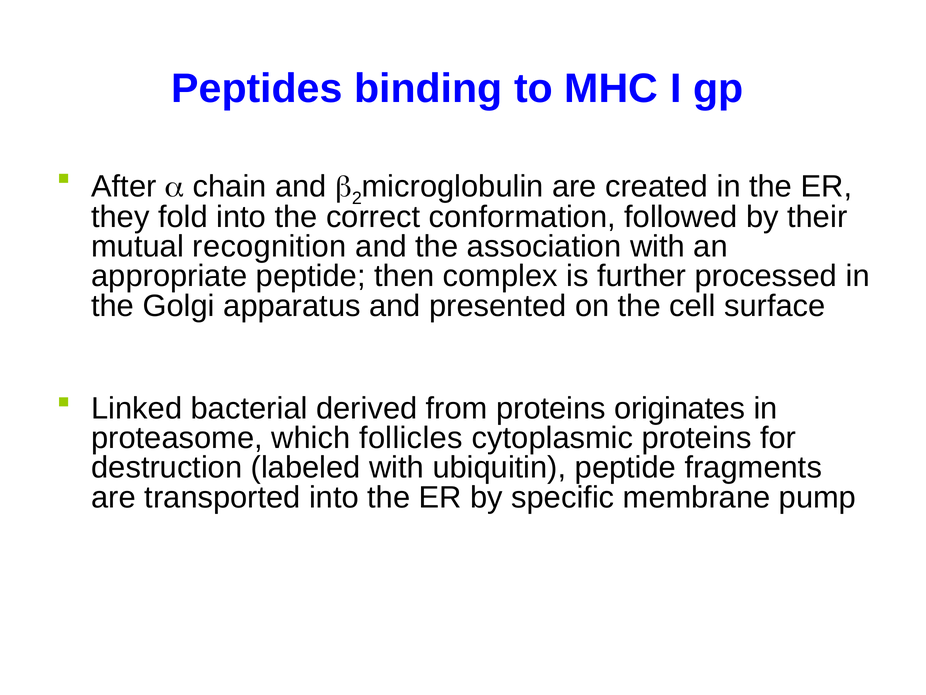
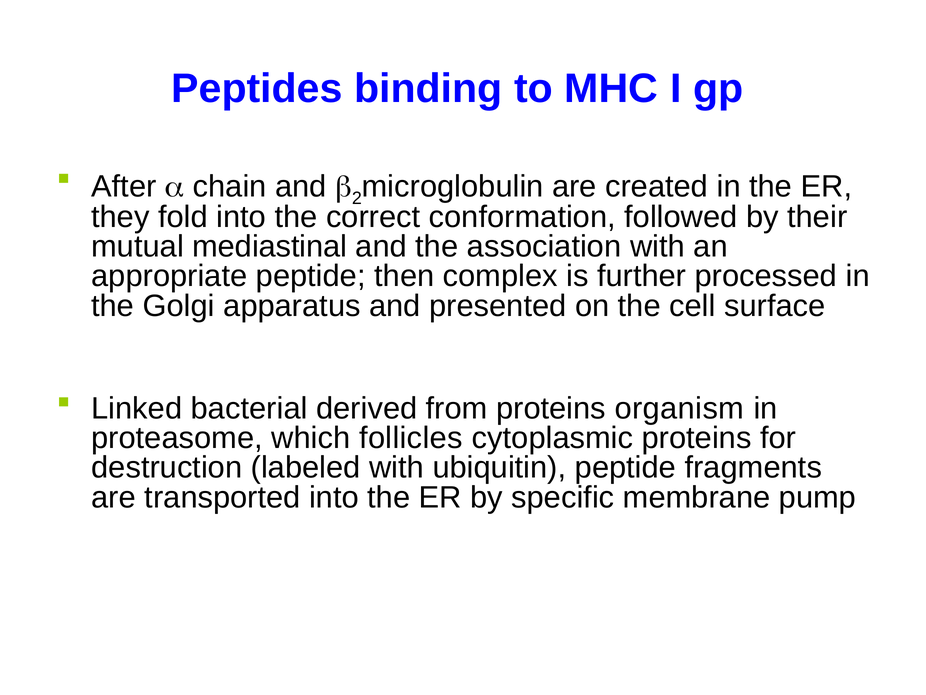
recognition: recognition -> mediastinal (270, 246)
originates: originates -> organism (679, 408)
